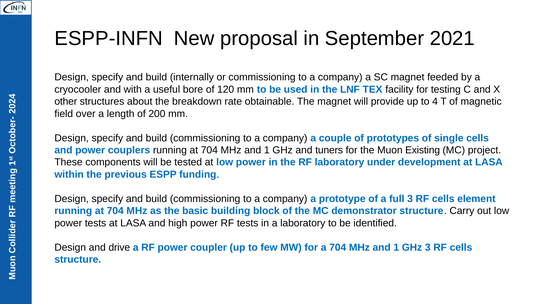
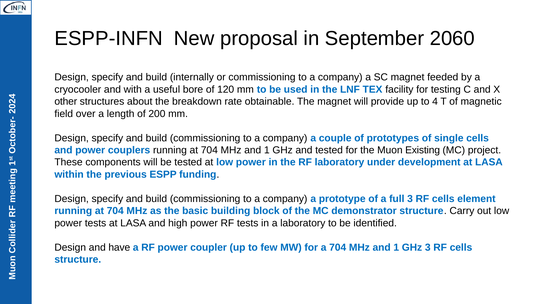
2021: 2021 -> 2060 (452, 39)
and tuners: tuners -> tested (329, 150)
drive: drive -> have (119, 248)
